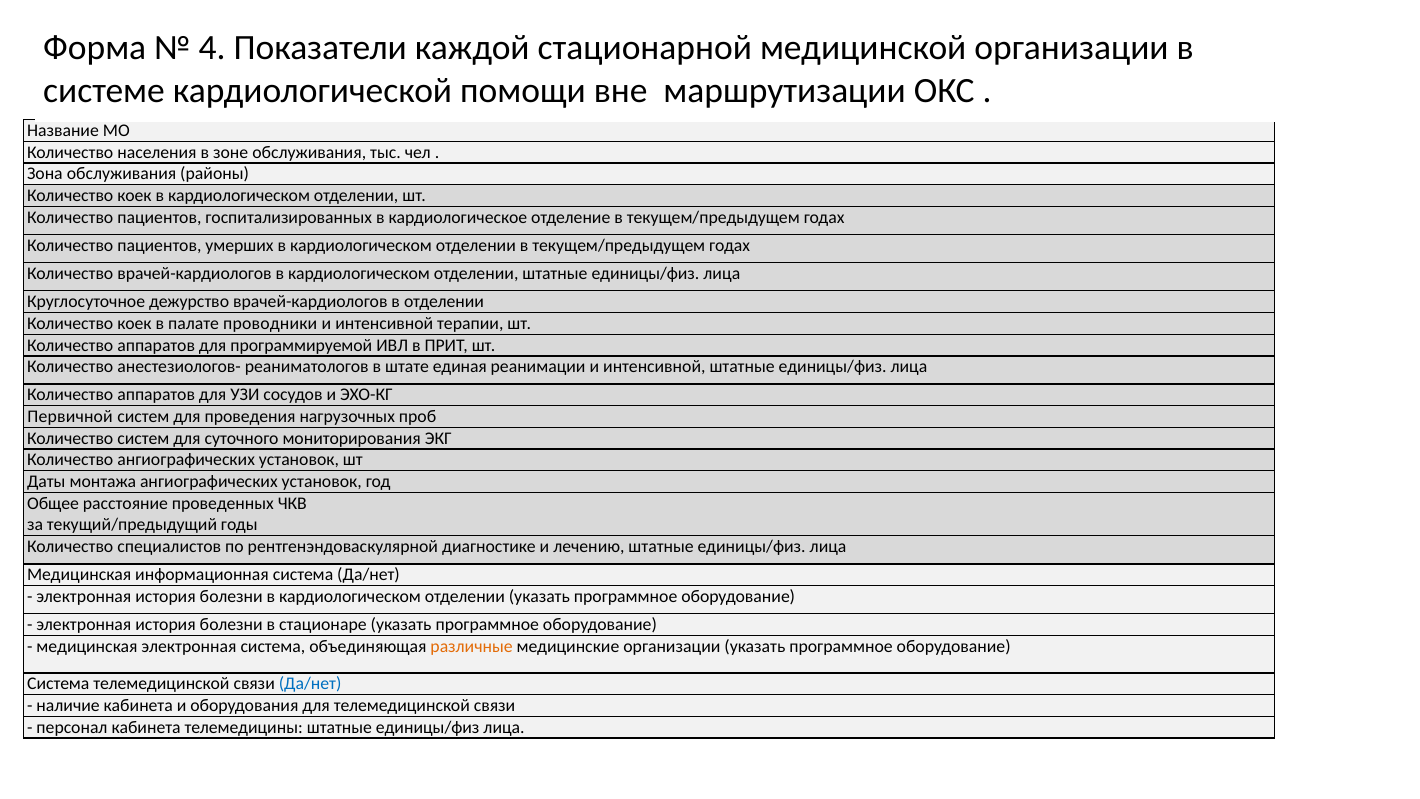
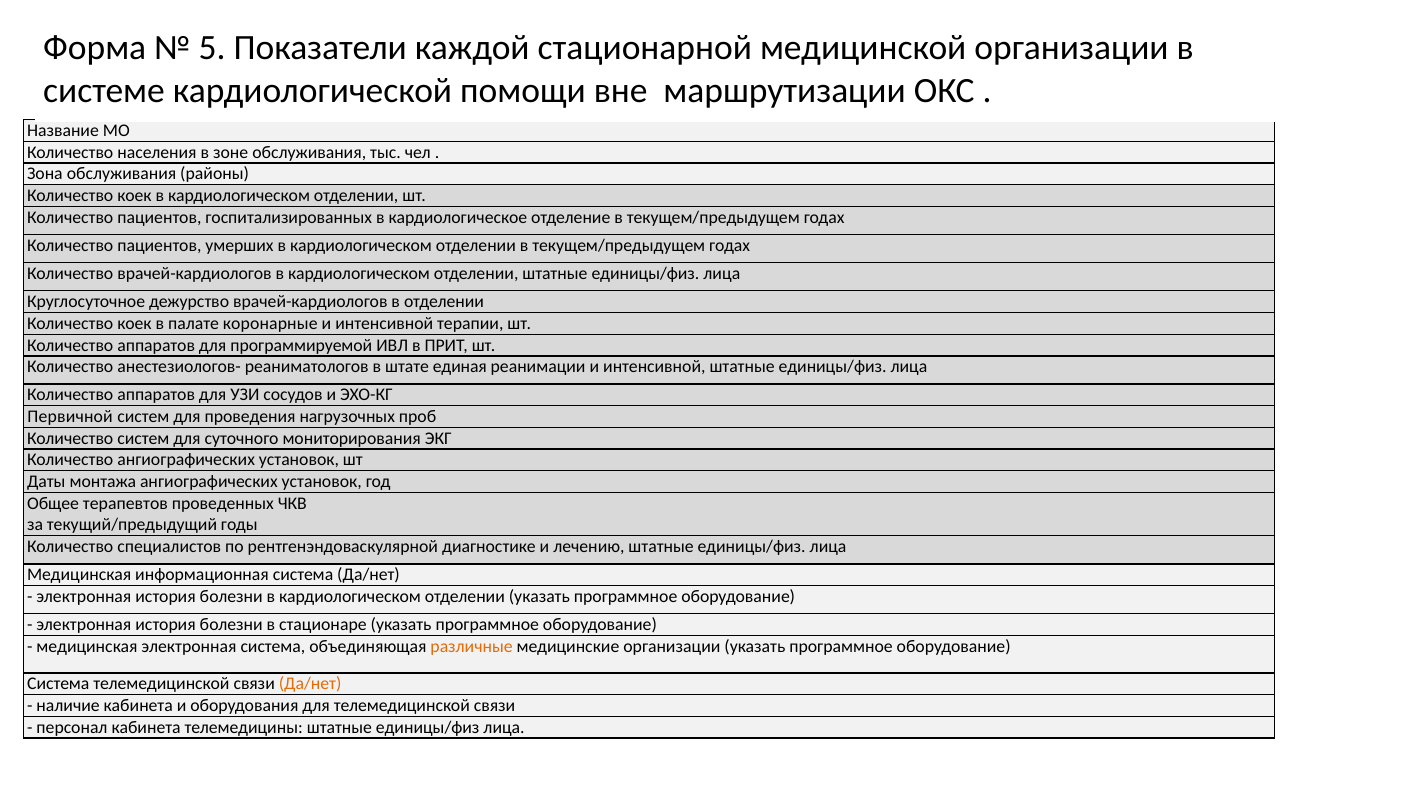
4: 4 -> 5 (212, 48)
проводники: проводники -> коронарные (270, 323)
расстояние: расстояние -> терапевтов (125, 503)
Да/нет colour: blue -> orange (310, 684)
